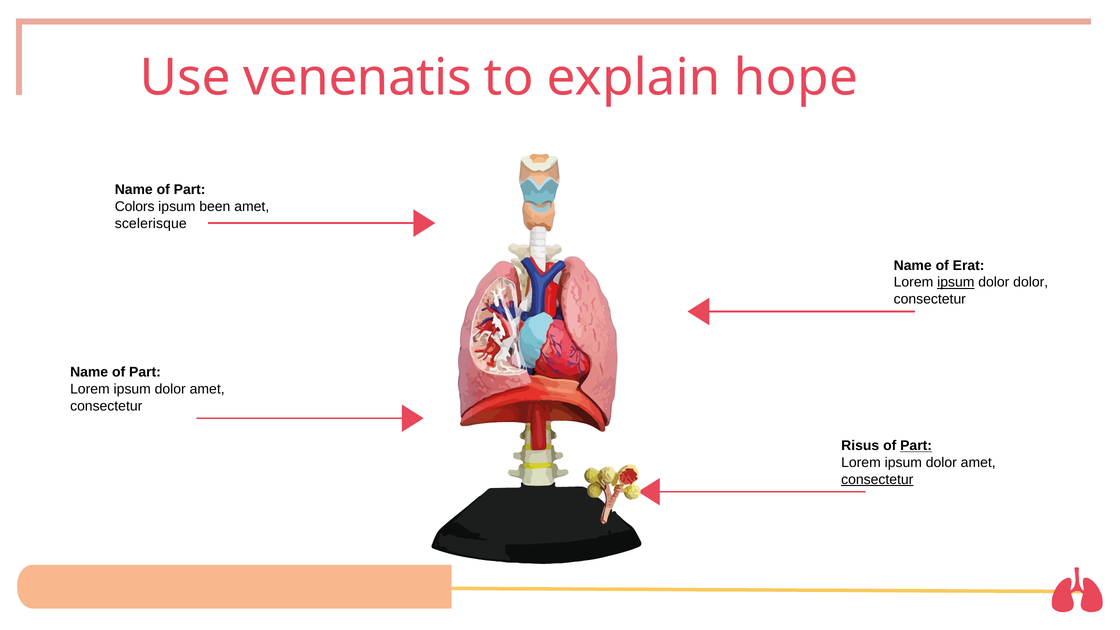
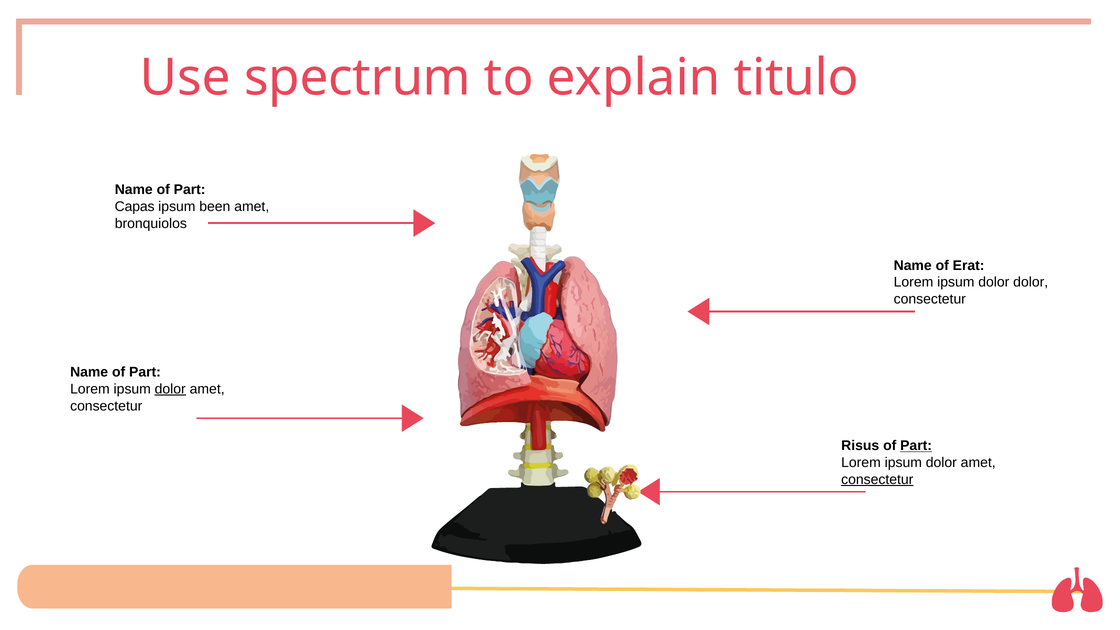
venenatis: venenatis -> spectrum (357, 78)
hope: hope -> titulo (796, 78)
Colors: Colors -> Capas (135, 207)
scelerisque: scelerisque -> bronquiolos (151, 223)
ipsum underline: present -> none (956, 282)
dolor underline: none -> present (170, 389)
